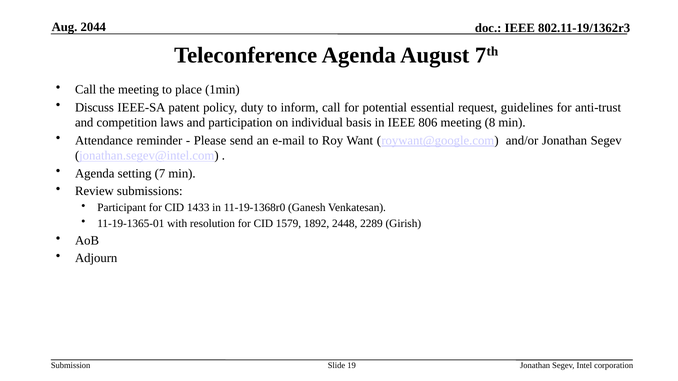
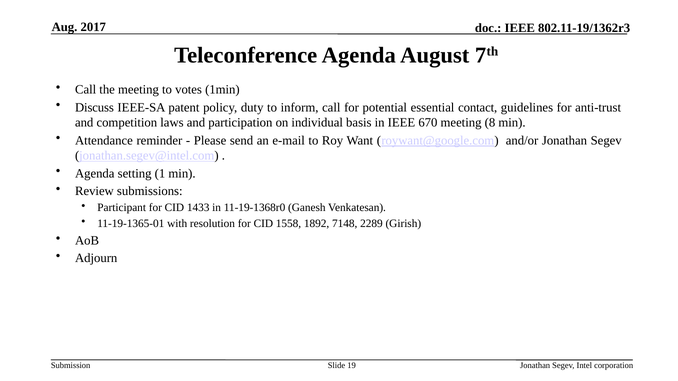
2044: 2044 -> 2017 (93, 27)
place: place -> votes (189, 90)
request: request -> contact (478, 107)
806: 806 -> 670 (428, 123)
7: 7 -> 1 (160, 174)
1579: 1579 -> 1558 (289, 224)
2448: 2448 -> 7148 (345, 224)
